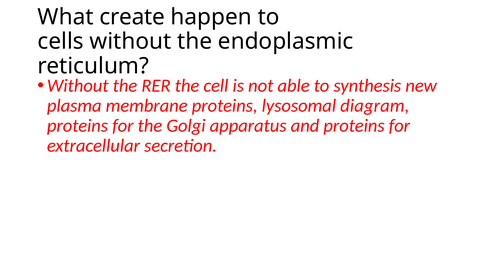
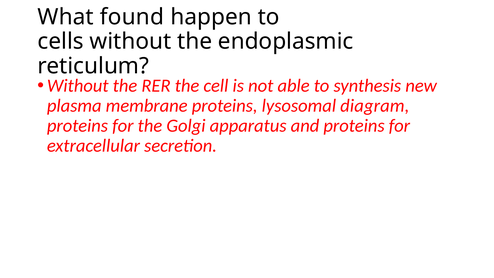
create: create -> found (132, 17)
